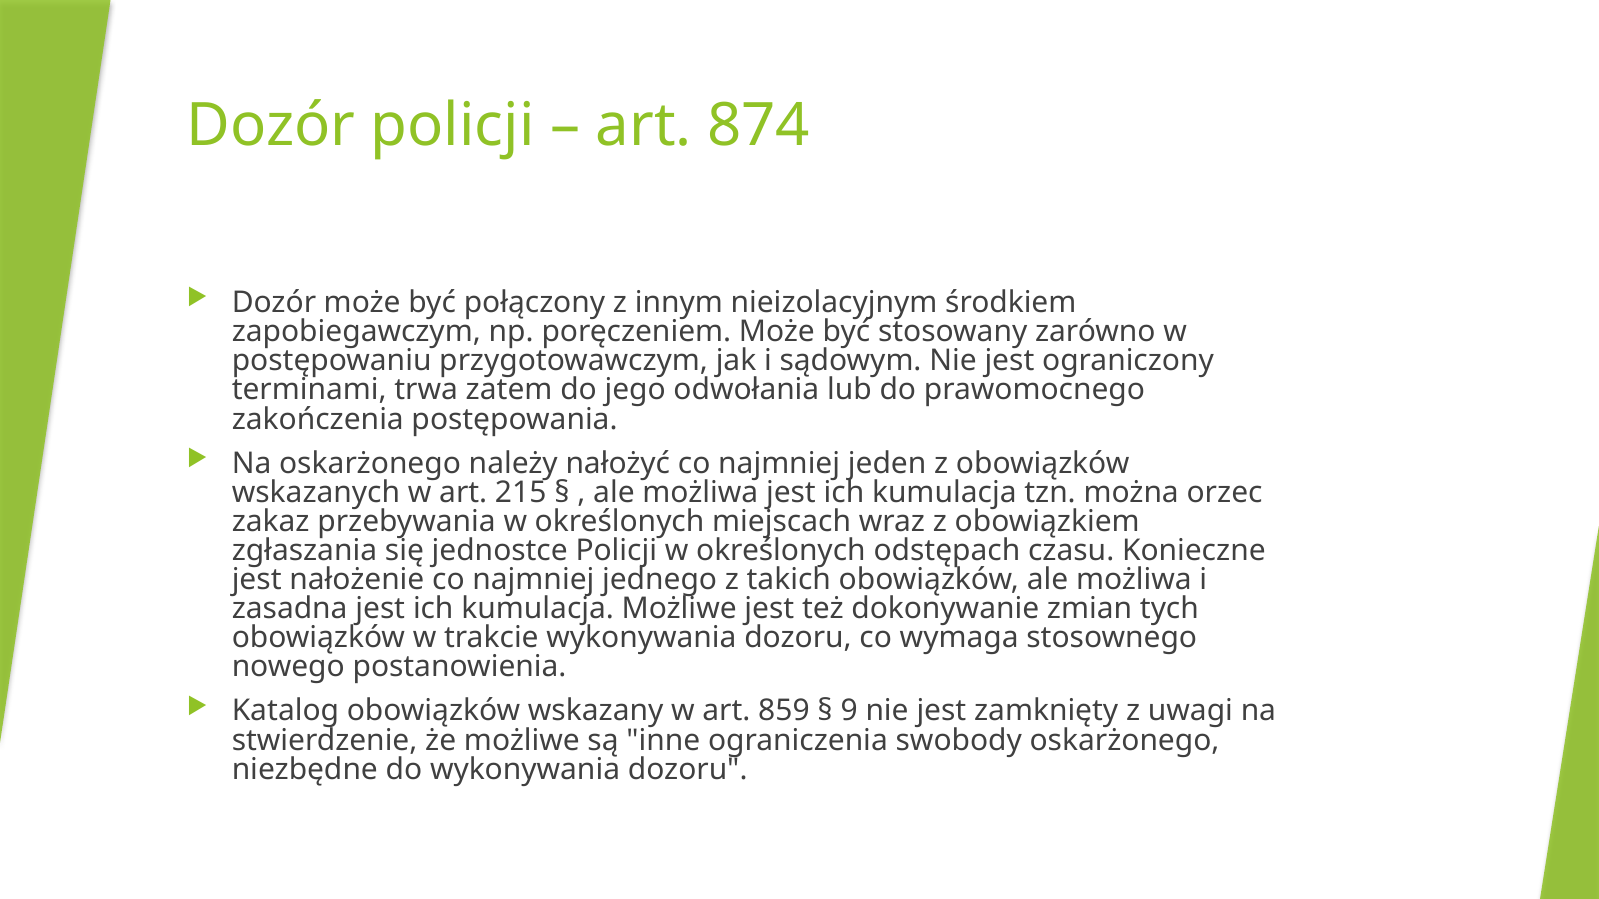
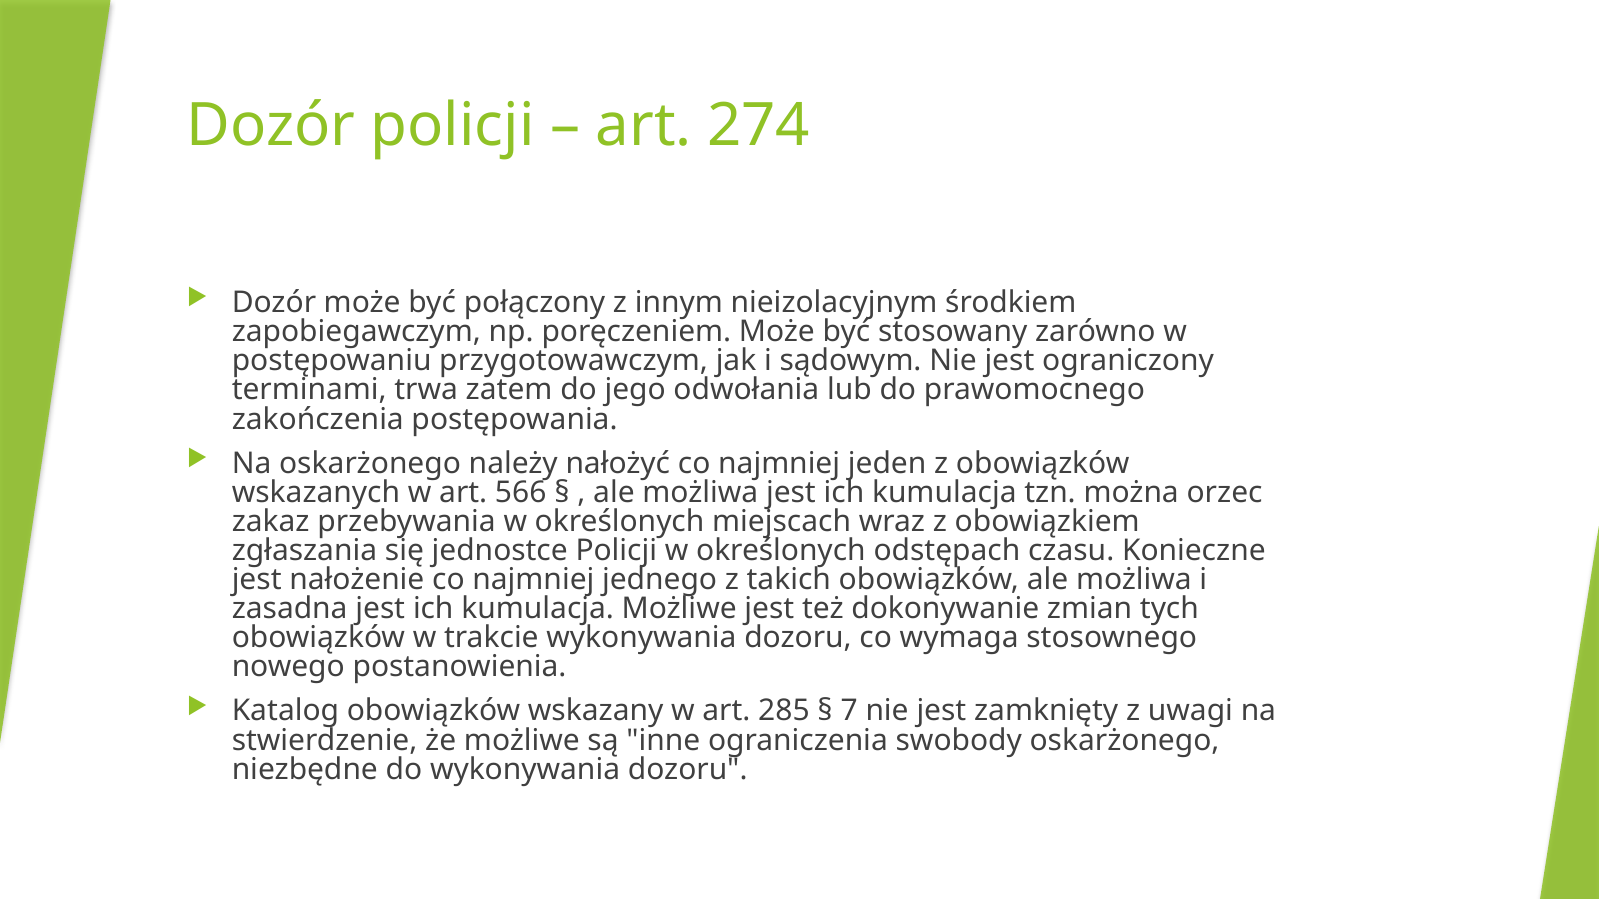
874: 874 -> 274 (759, 126)
215: 215 -> 566 (521, 493)
859: 859 -> 285 (784, 711)
9: 9 -> 7 (849, 711)
